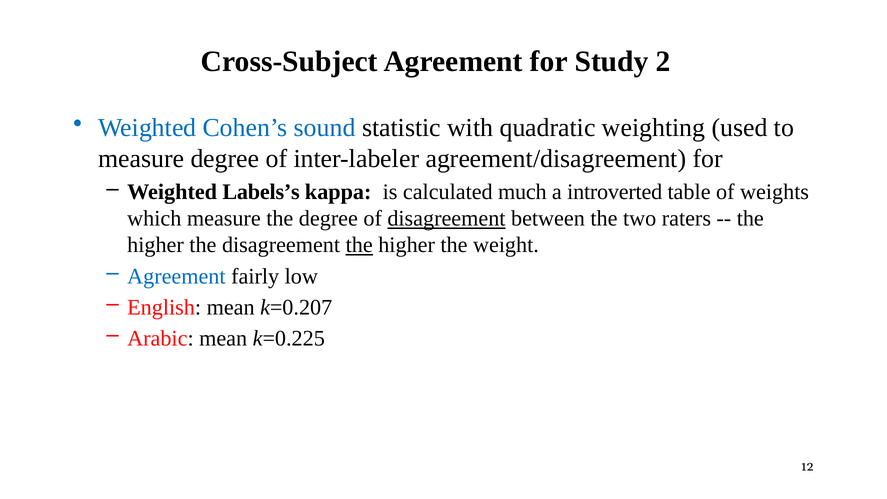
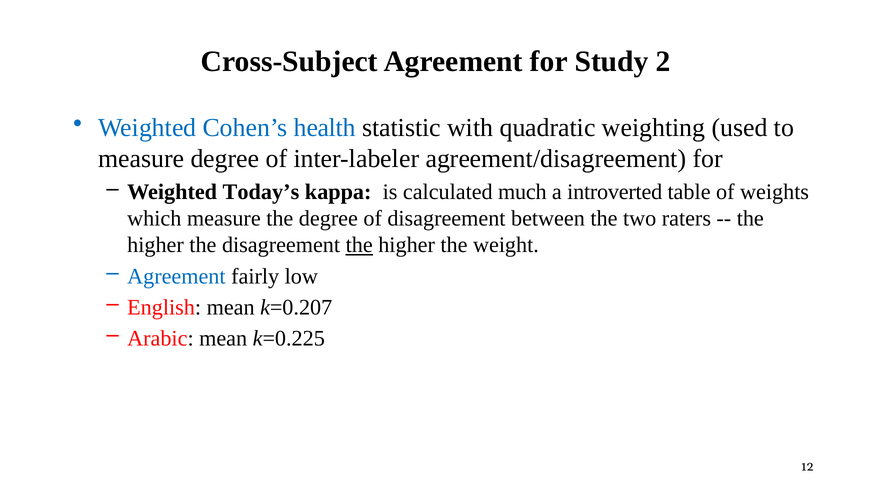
sound: sound -> health (325, 128)
Labels’s: Labels’s -> Today’s (261, 192)
disagreement underline: present -> none (446, 219)
